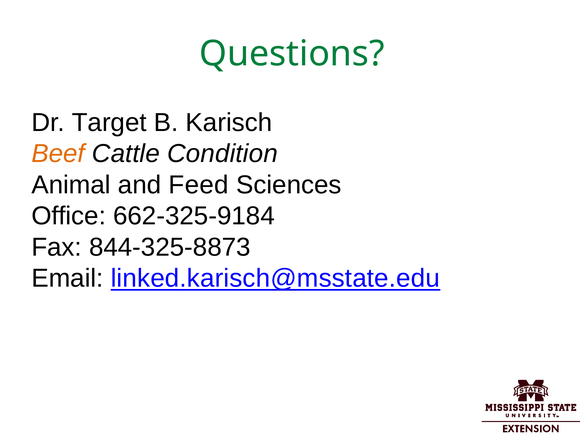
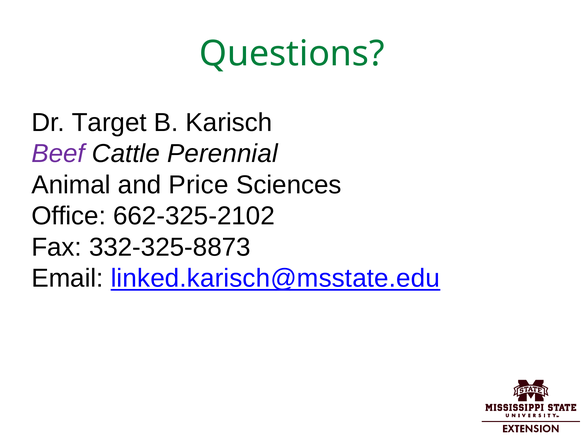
Beef colour: orange -> purple (58, 154)
Condition: Condition -> Perennial (223, 154)
Feed: Feed -> Price (199, 185)
662-325-9184: 662-325-9184 -> 662-325-2102 (194, 216)
844-325-8873: 844-325-8873 -> 332-325-8873 (170, 247)
